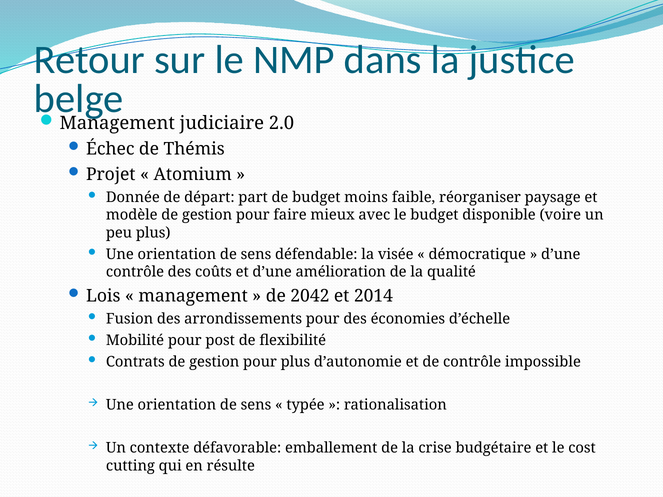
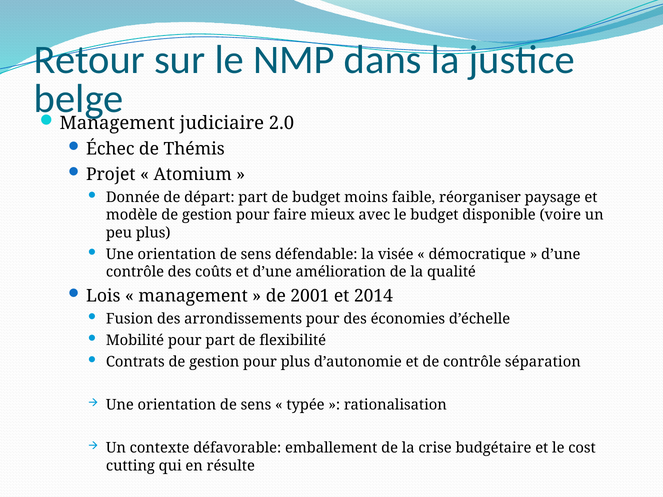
2042: 2042 -> 2001 (310, 296)
pour post: post -> part (220, 341)
impossible: impossible -> séparation (543, 362)
